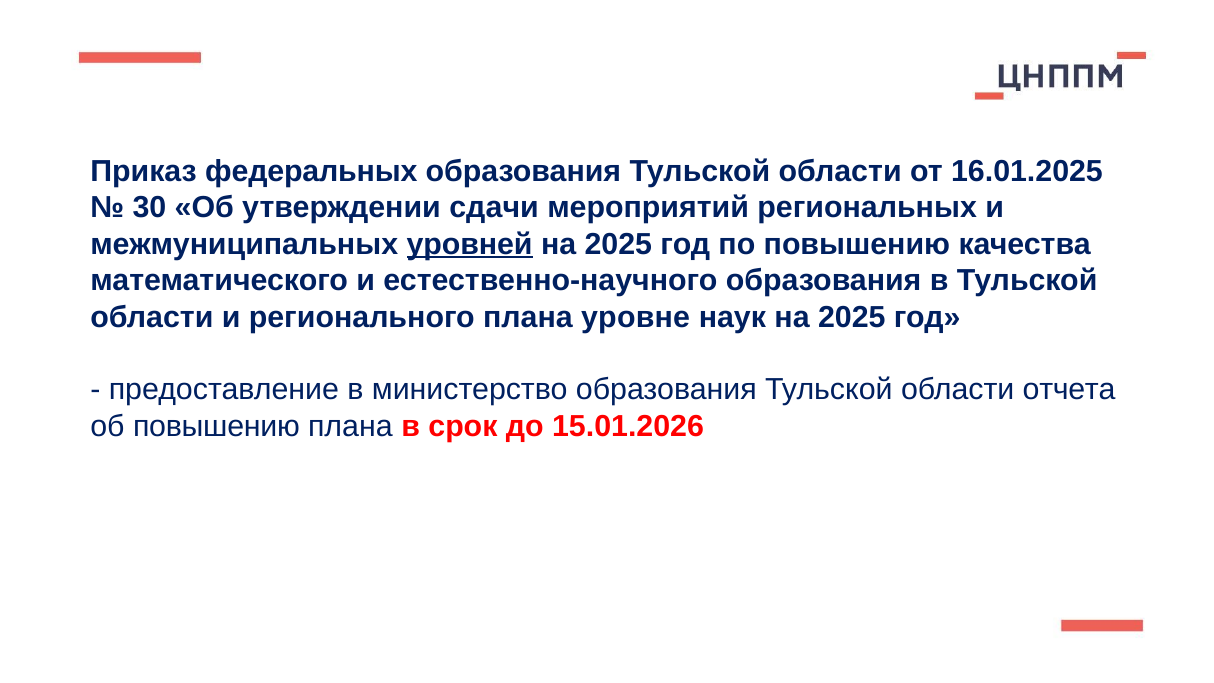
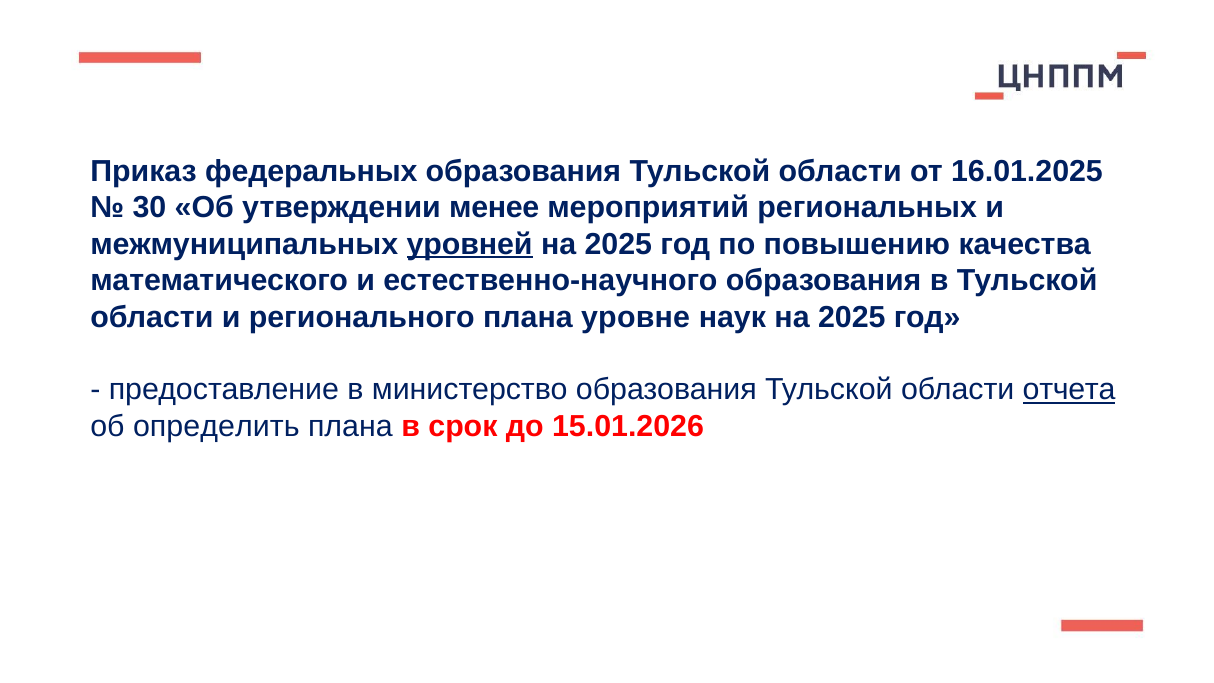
сдачи: сдачи -> менее (494, 208)
отчета underline: none -> present (1069, 390)
об повышению: повышению -> определить (216, 426)
